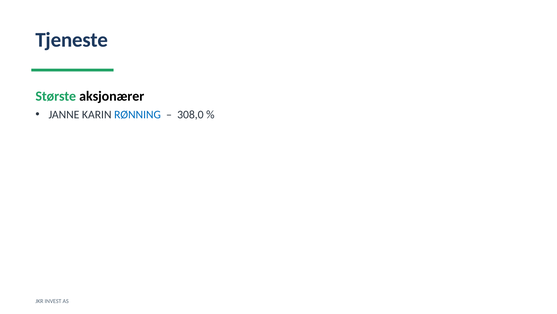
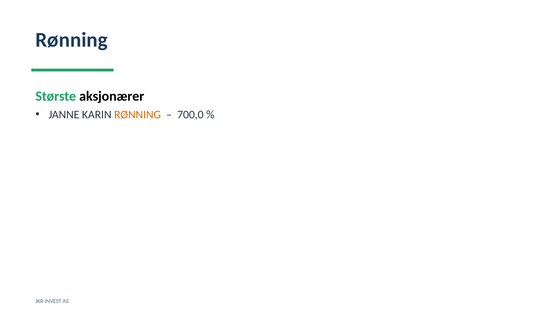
Tjeneste: Tjeneste -> Rønning (72, 40)
RØNNING colour: blue -> orange (137, 115)
308,0: 308,0 -> 700,0 (190, 115)
